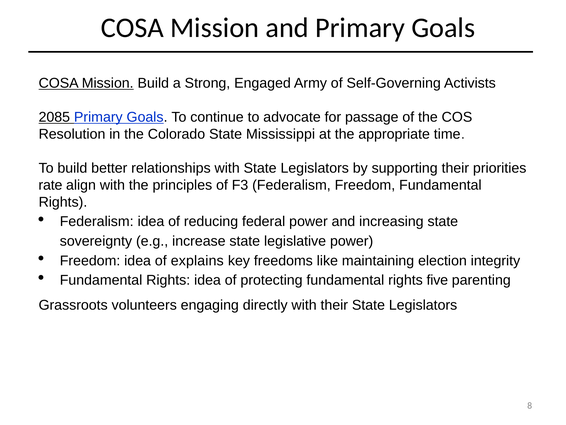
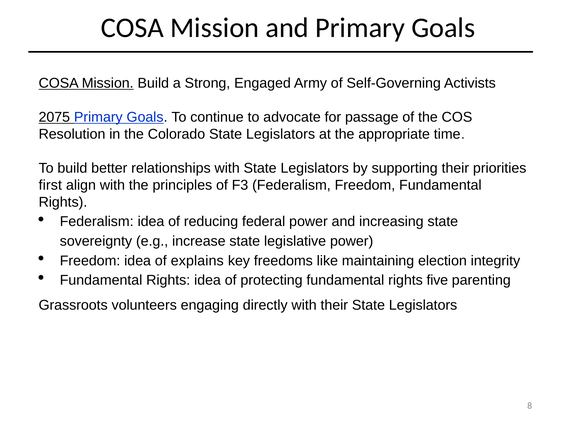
2085: 2085 -> 2075 (54, 117)
Colorado State Mississippi: Mississippi -> Legislators (281, 134)
rate: rate -> first (50, 185)
